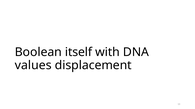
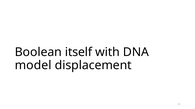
values: values -> model (33, 66)
